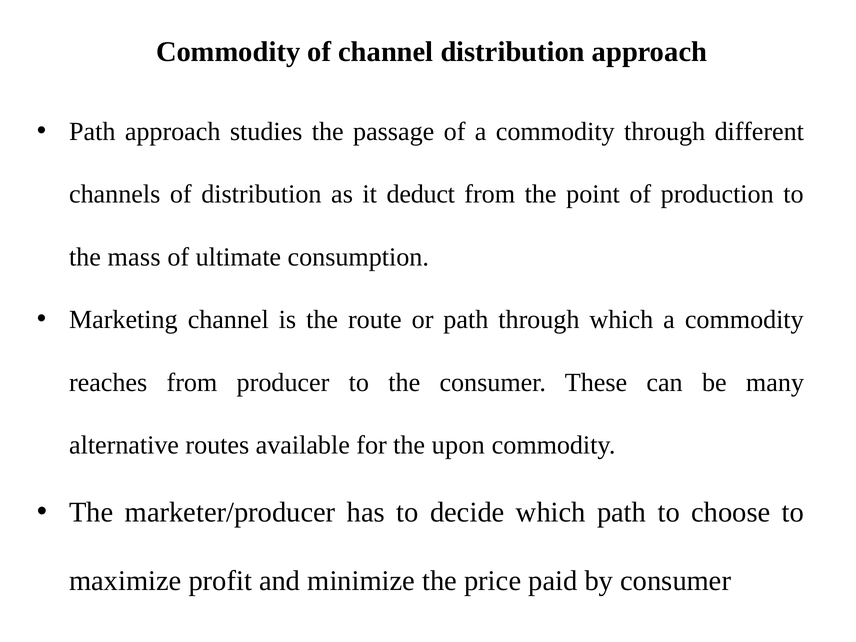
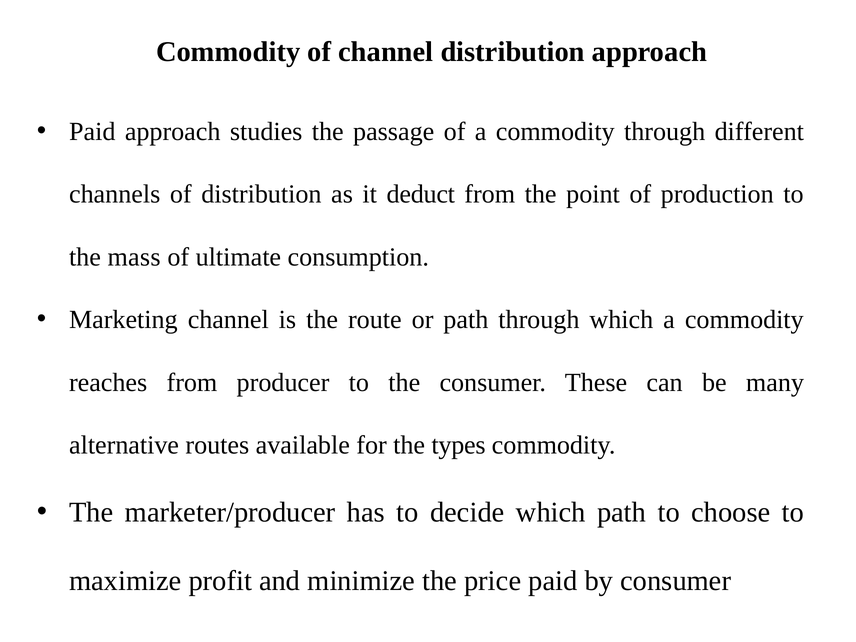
Path: Path -> Paid (92, 132)
upon: upon -> types (459, 445)
